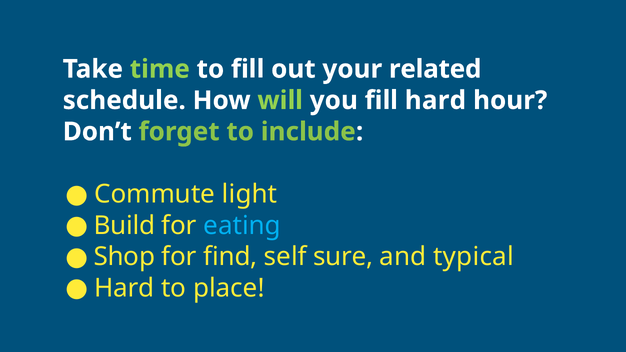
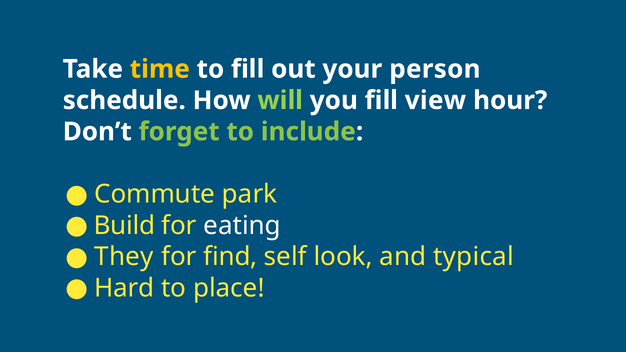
time colour: light green -> yellow (160, 69)
related: related -> person (435, 69)
fill hard: hard -> view (435, 100)
light: light -> park (250, 194)
eating colour: light blue -> white (242, 226)
Shop: Shop -> They (124, 257)
sure: sure -> look (343, 257)
